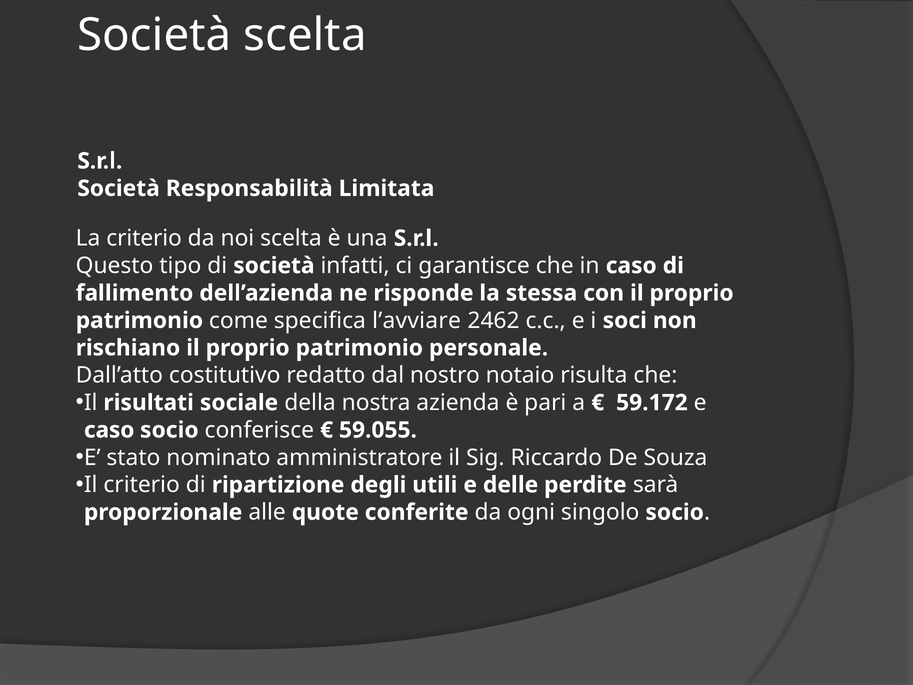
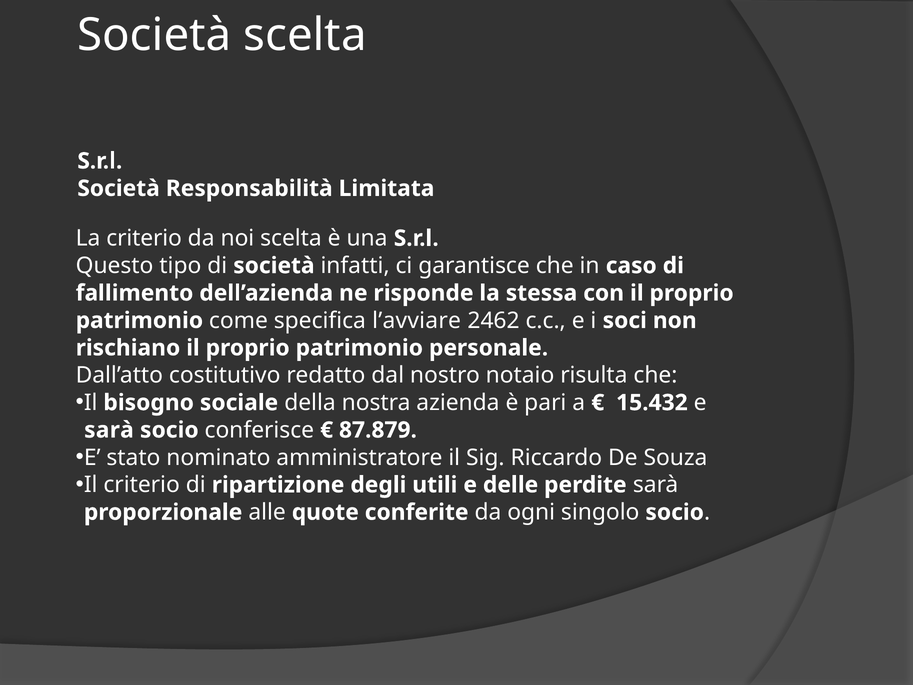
risultati: risultati -> bisogno (149, 403)
59.172: 59.172 -> 15.432 (652, 403)
caso: caso -> sarà (109, 430)
59.055: 59.055 -> 87.879 (378, 430)
